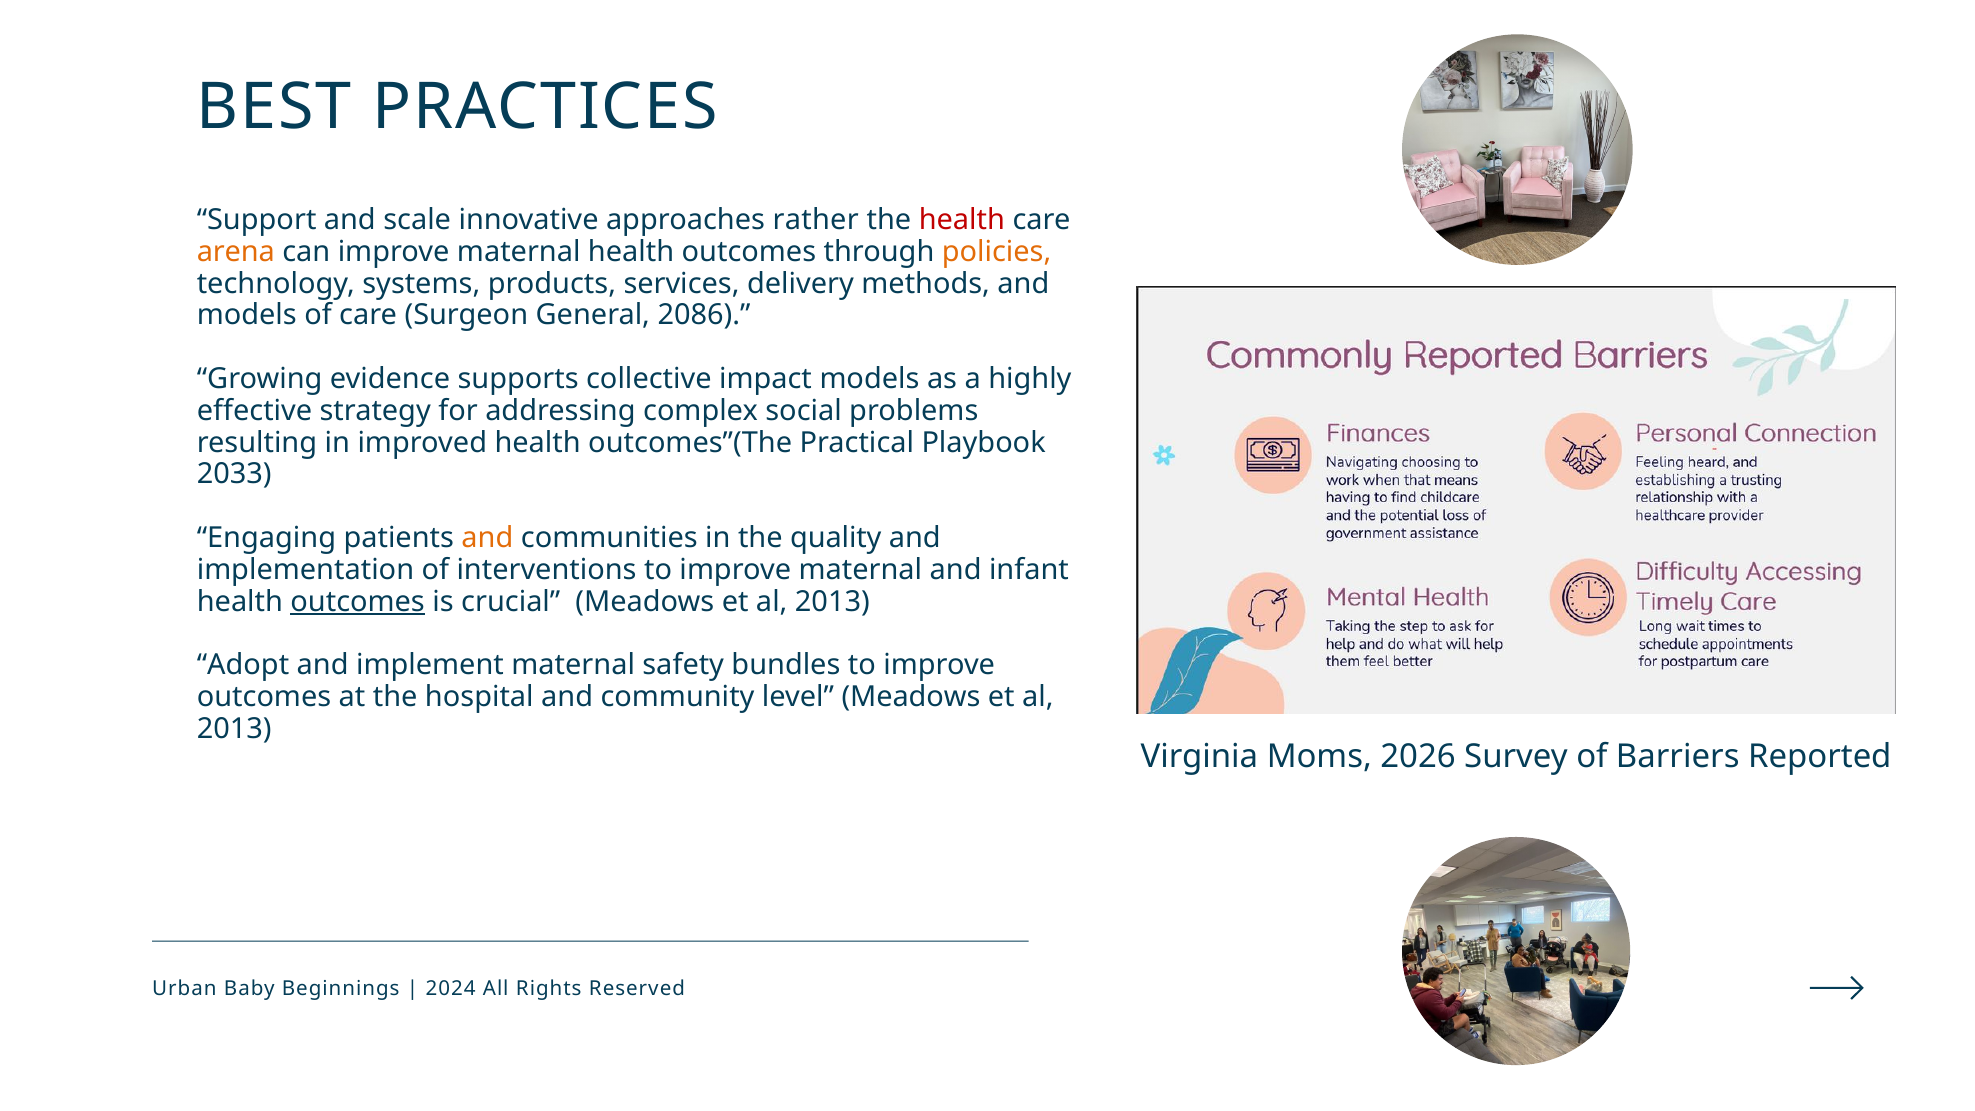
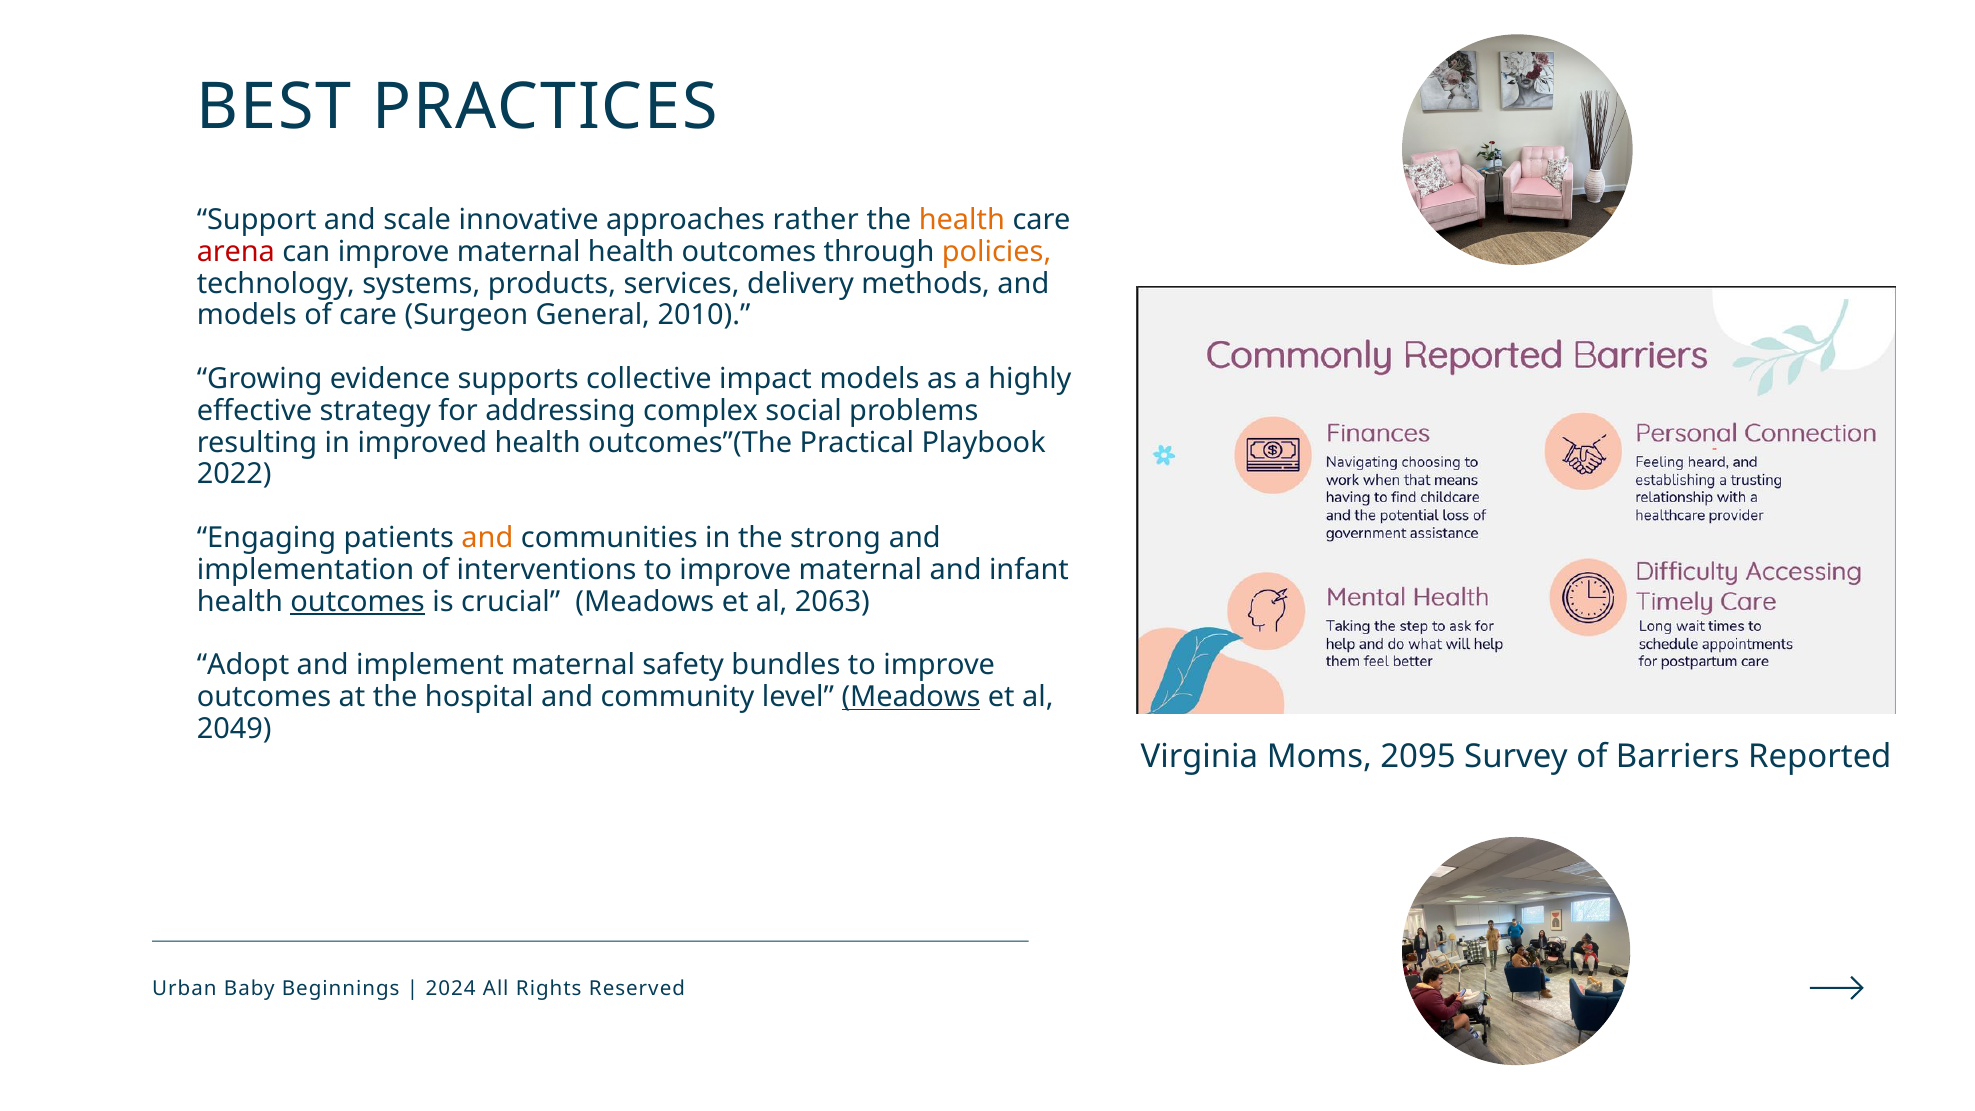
health colour: red -> orange (962, 220)
arena colour: orange -> red (236, 252)
2086: 2086 -> 2010 (704, 315)
2033: 2033 -> 2022 (234, 474)
quality: quality -> strong (836, 538)
2013: 2013 -> 2063 (832, 602)
Meadows underline: none -> present (911, 697)
2013: 2013 -> 2049 (234, 729)
2026: 2026 -> 2095 (1418, 757)
